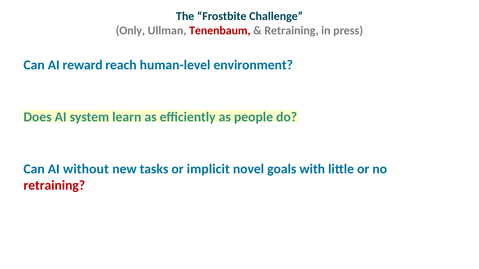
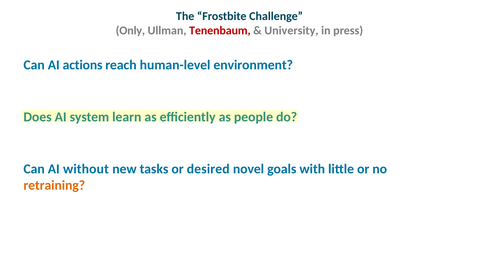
Retraining: Retraining -> University (291, 30)
reward: reward -> actions (83, 65)
implicit: implicit -> desired (208, 169)
retraining colour: red -> orange (54, 186)
